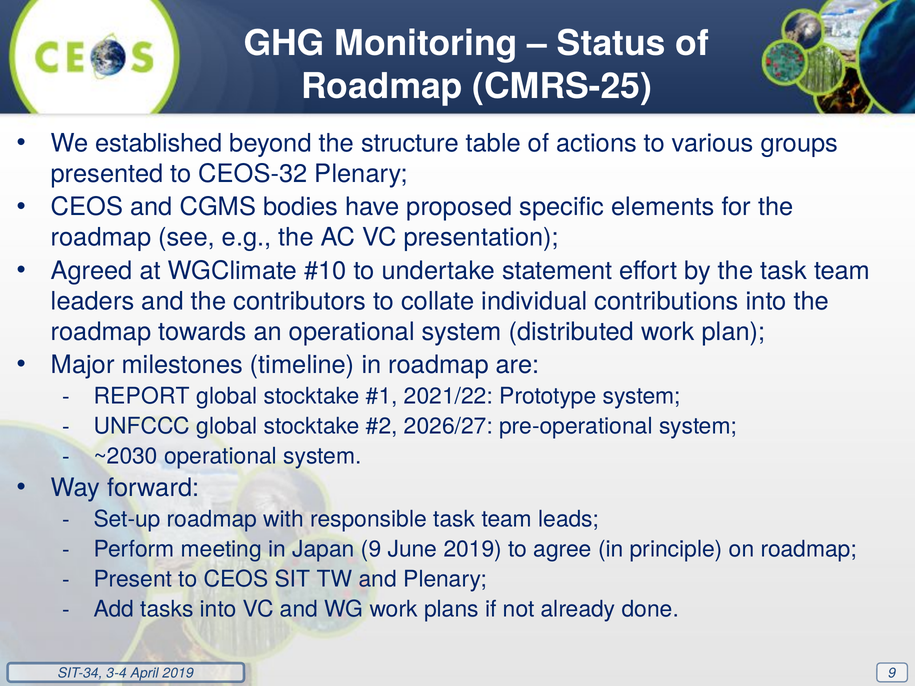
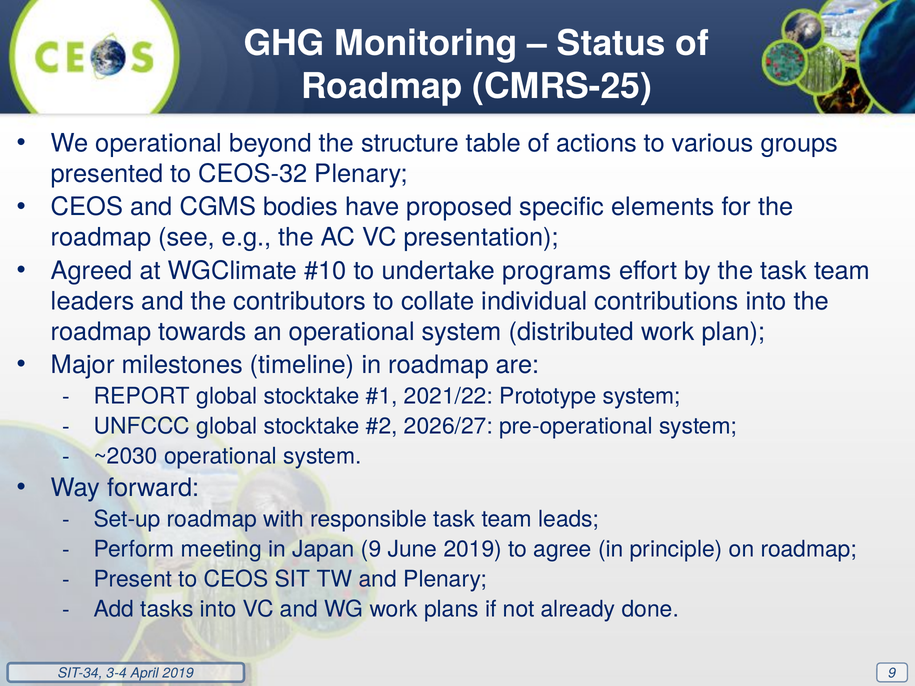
We established: established -> operational (159, 144)
statement: statement -> programs (557, 271)
